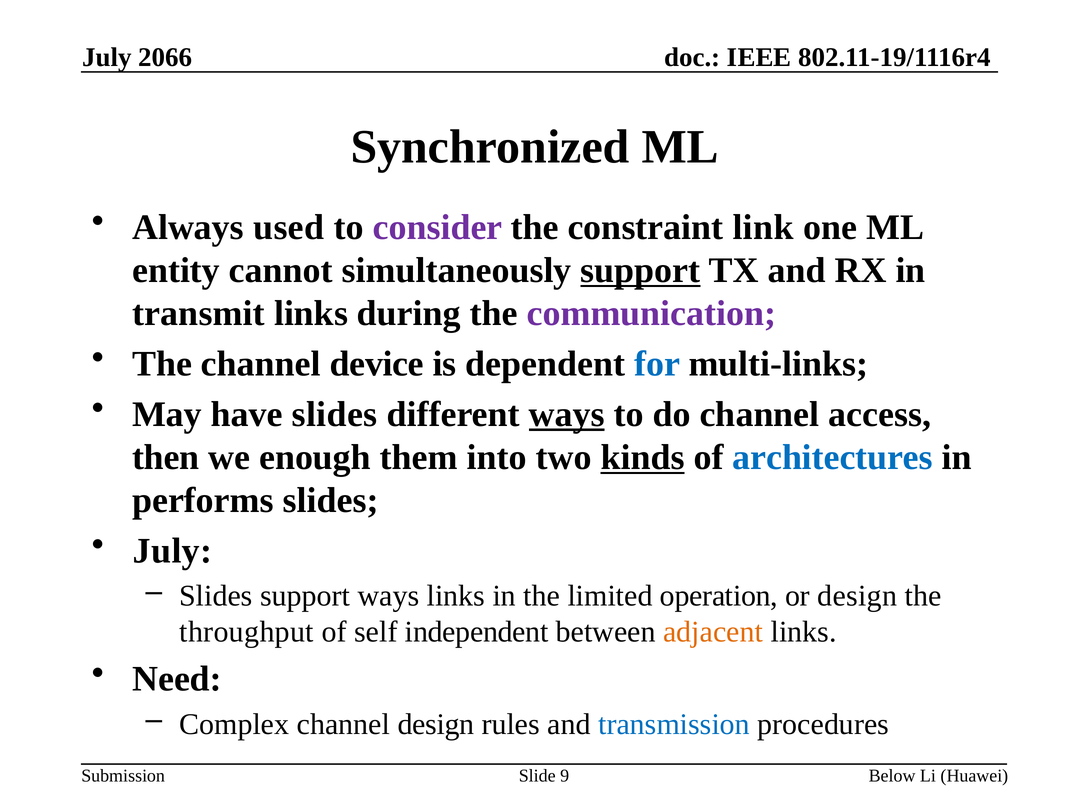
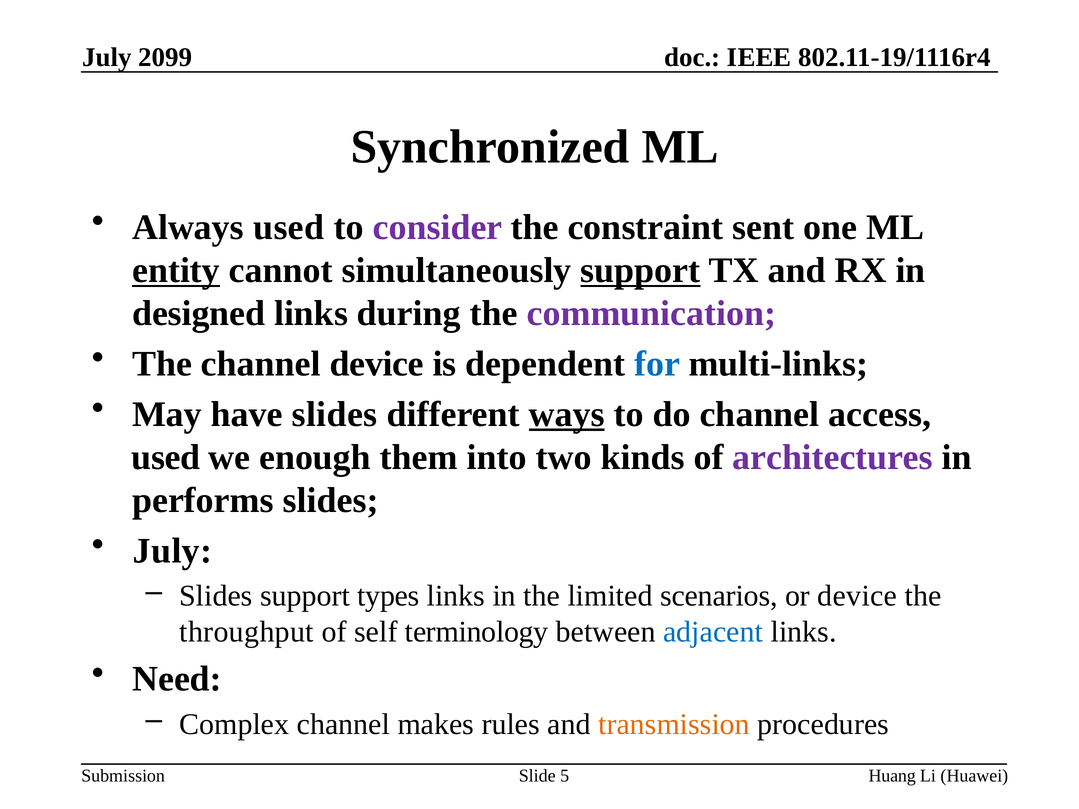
2066: 2066 -> 2099 (165, 58)
link: link -> sent (763, 227)
entity underline: none -> present (176, 271)
transmit: transmit -> designed (199, 314)
then: then -> used (166, 458)
kinds underline: present -> none (643, 458)
architectures colour: blue -> purple (833, 458)
support ways: ways -> types (389, 596)
operation: operation -> scenarios (719, 596)
or design: design -> device (857, 596)
independent: independent -> terminology (477, 632)
adjacent colour: orange -> blue (713, 632)
channel design: design -> makes (436, 724)
transmission colour: blue -> orange (674, 724)
9: 9 -> 5 (565, 776)
Below: Below -> Huang (892, 776)
